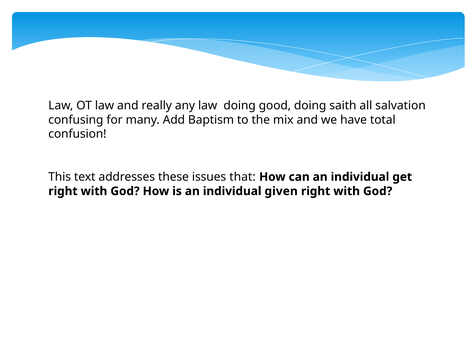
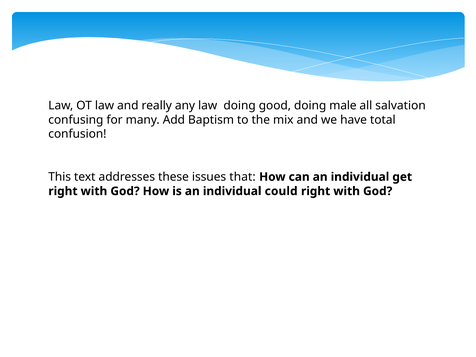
saith: saith -> male (343, 105)
given: given -> could (281, 191)
